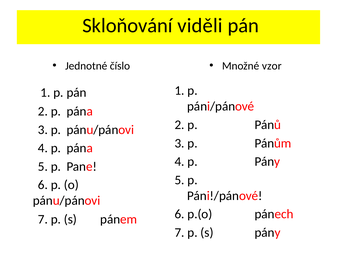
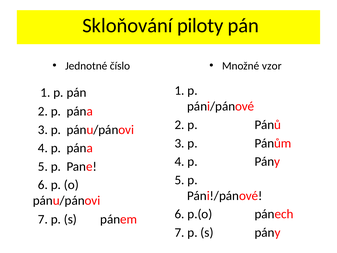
viděli: viděli -> piloty (200, 26)
